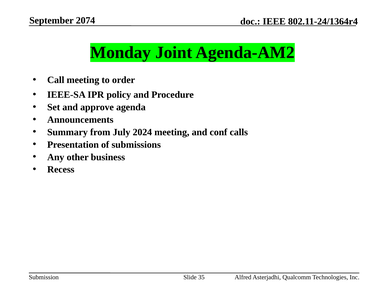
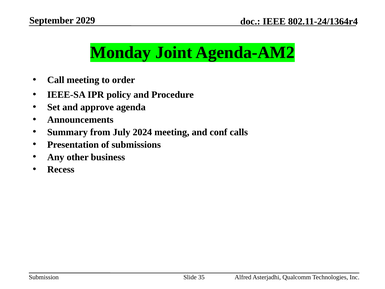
2074: 2074 -> 2029 (86, 20)
